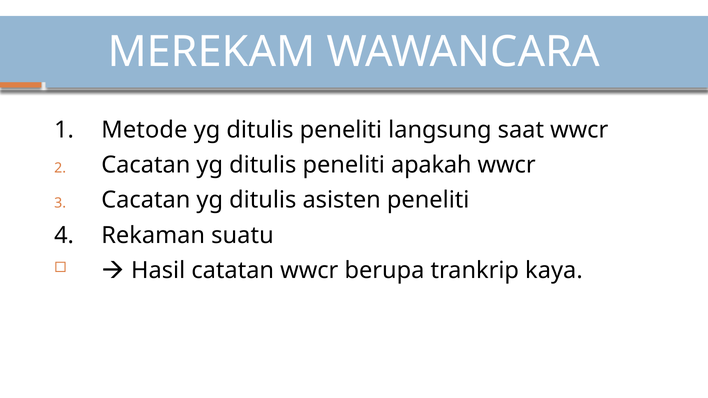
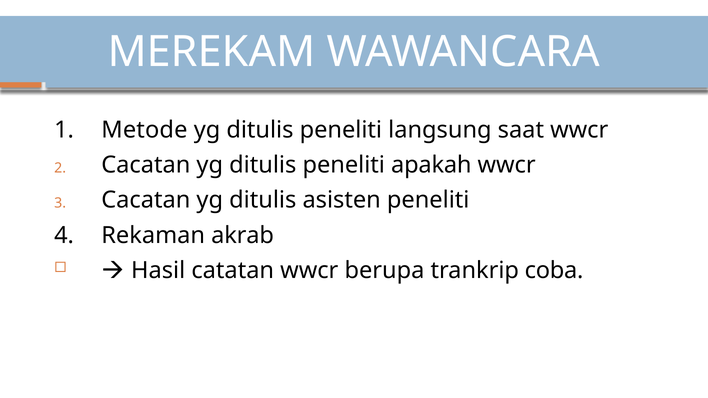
suatu: suatu -> akrab (243, 236)
kaya: kaya -> coba (554, 271)
